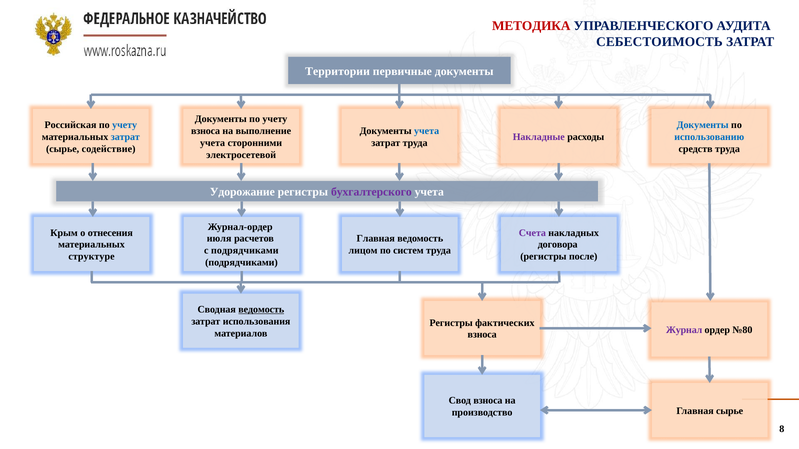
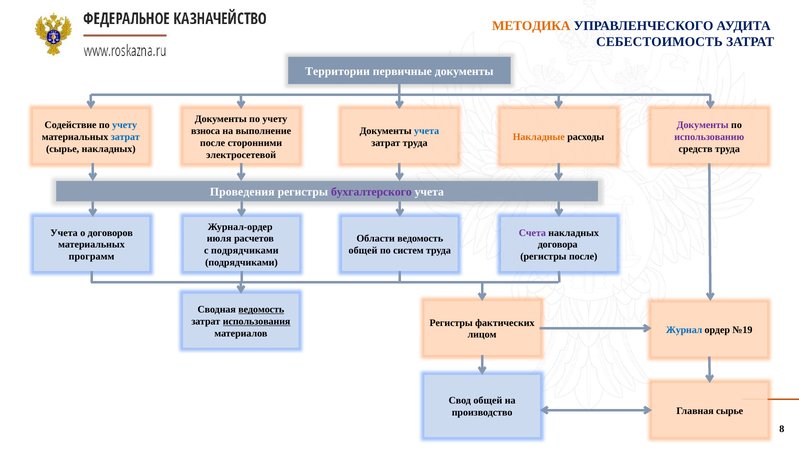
МЕТОДИКА colour: red -> orange (531, 26)
Российская: Российская -> Содействие (71, 125)
Документы colour: blue -> purple (703, 125)
Накладные colour: purple -> orange (539, 137)
использованию colour: blue -> purple (709, 137)
учета: учета -> после (213, 143)
сырье содействие: содействие -> накладных (109, 149)
Удорожание: Удорожание -> Проведения (242, 192)
Крым: Крым -> Учета (64, 233)
отнесения: отнесения -> договоров (110, 233)
Главная: Главная -> Области (376, 239)
лицом: лицом -> общей (363, 251)
структуре: структуре -> программ (92, 257)
использования underline: none -> present (257, 322)
Журнал colour: purple -> blue (684, 330)
№80: №80 -> №19 (742, 330)
взноса: взноса -> лицом (482, 335)
Свод взноса: взноса -> общей (488, 401)
